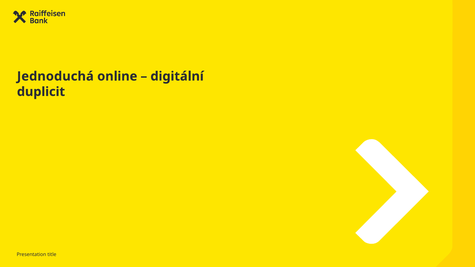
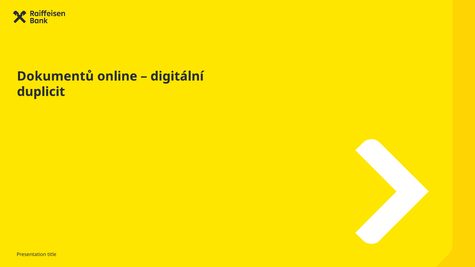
Jednoduchá: Jednoduchá -> Dokumentů (55, 76)
